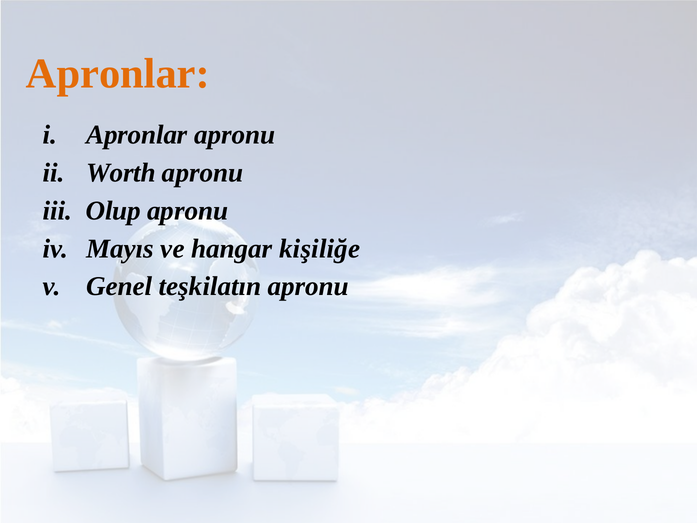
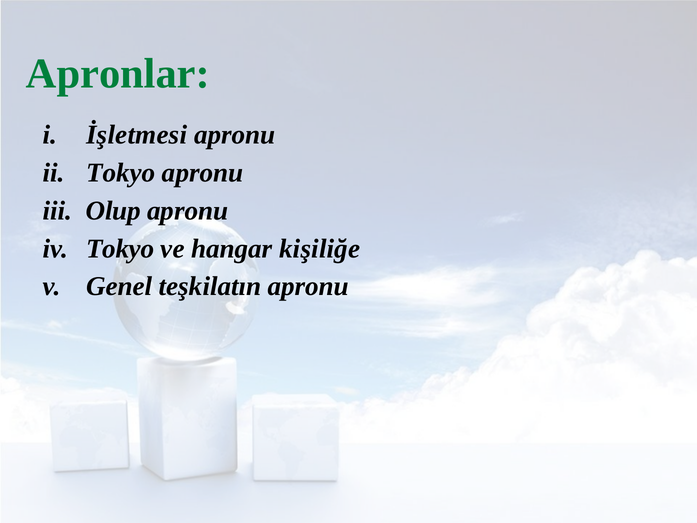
Apronlar colour: orange -> green (118, 74)
Apronlar: Apronlar -> İşletmesi (137, 135)
Worth: Worth -> Tokyo (121, 173)
Mayıs: Mayıs -> Tokyo (120, 248)
